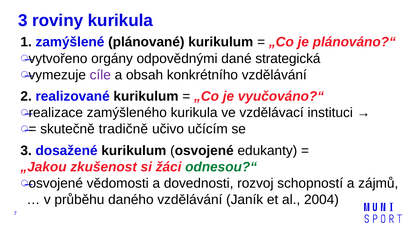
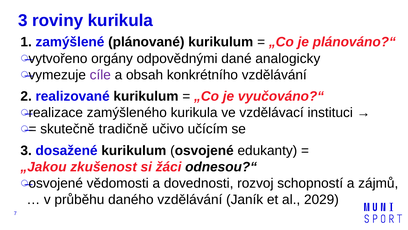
strategická: strategická -> analogicky (288, 58)
odnesou?“ colour: green -> black (221, 167)
2004: 2004 -> 2029 (321, 199)
